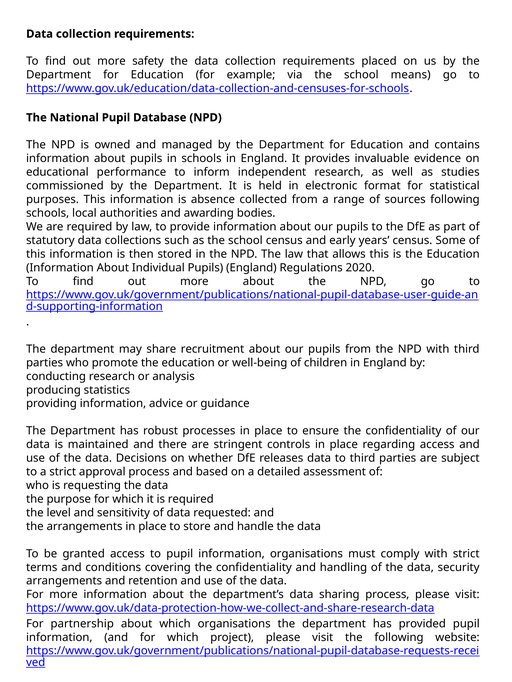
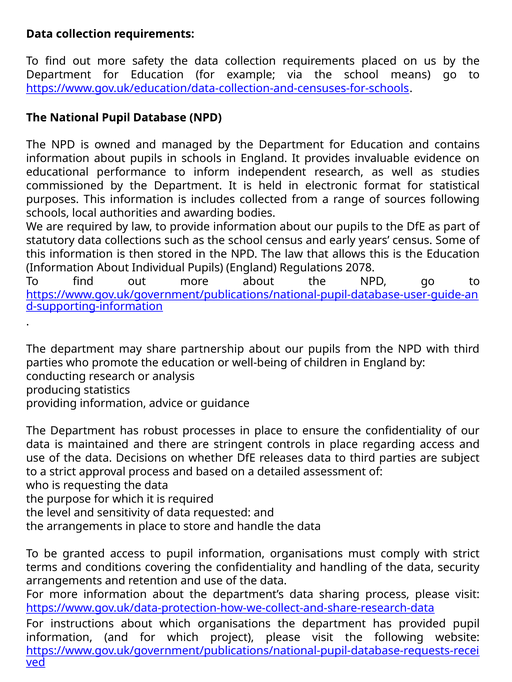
absence: absence -> includes (213, 200)
2020: 2020 -> 2078 (360, 268)
recruitment: recruitment -> partnership (212, 349)
partnership: partnership -> instructions (82, 624)
